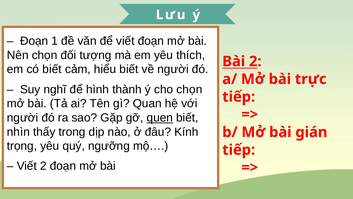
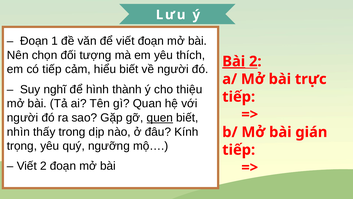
Bài underline: none -> present (234, 61)
có biết: biết -> tiếp (52, 69)
cho chọn: chọn -> thiệu (189, 89)
